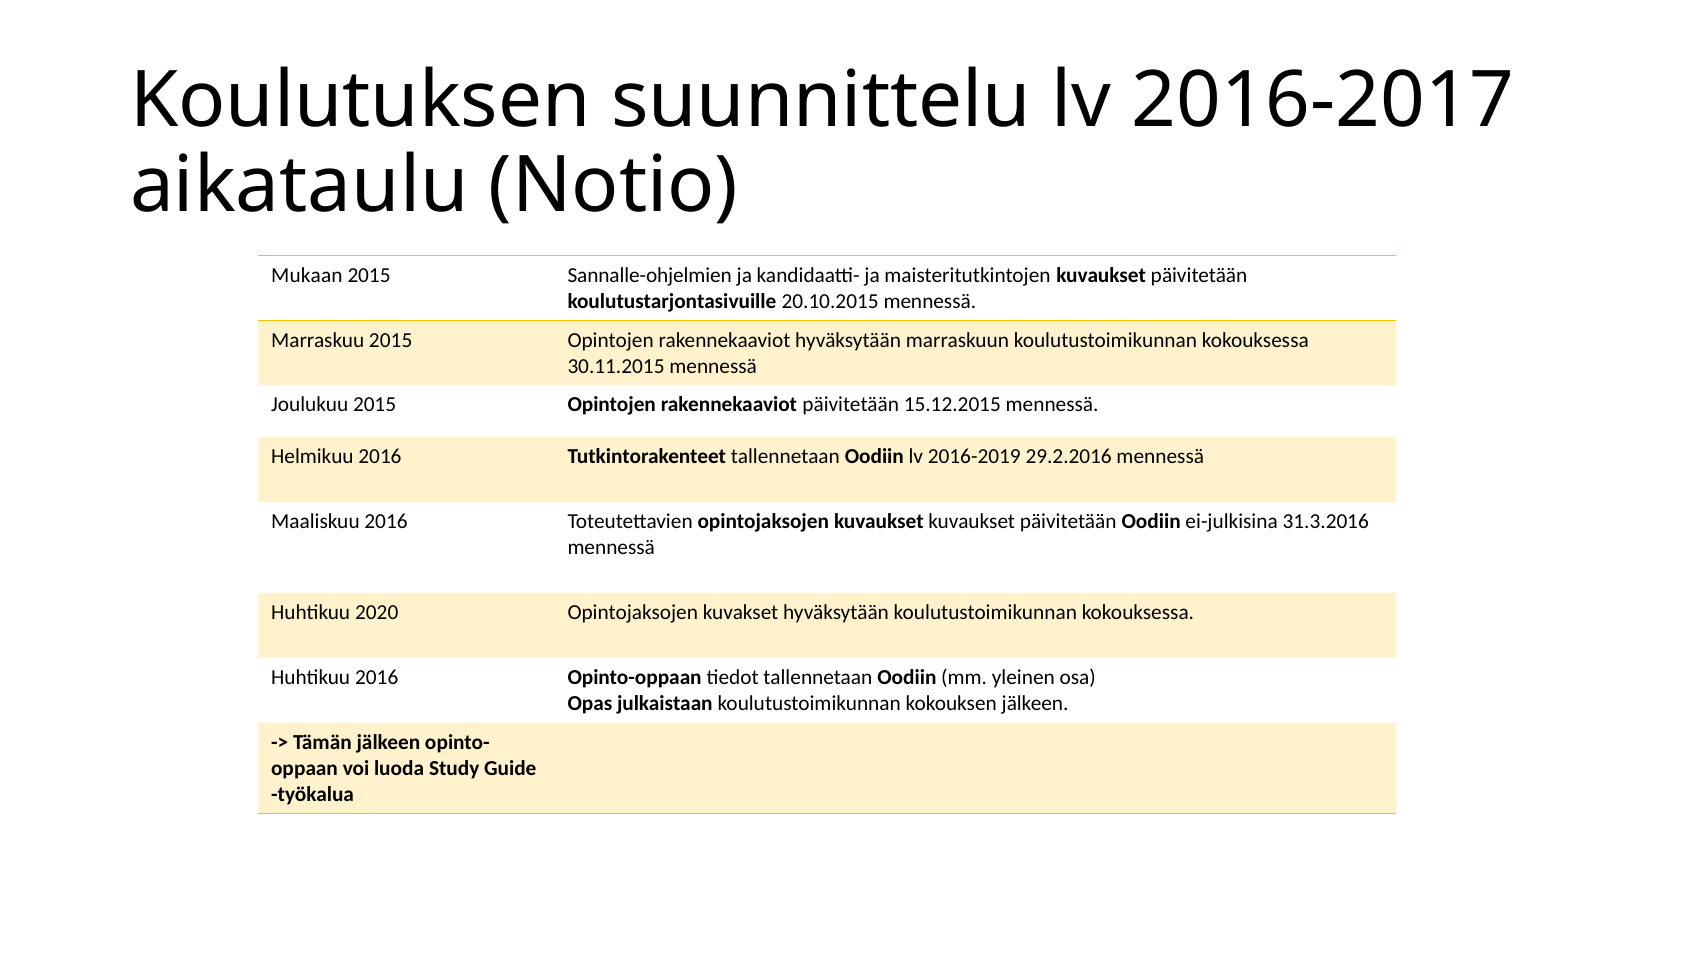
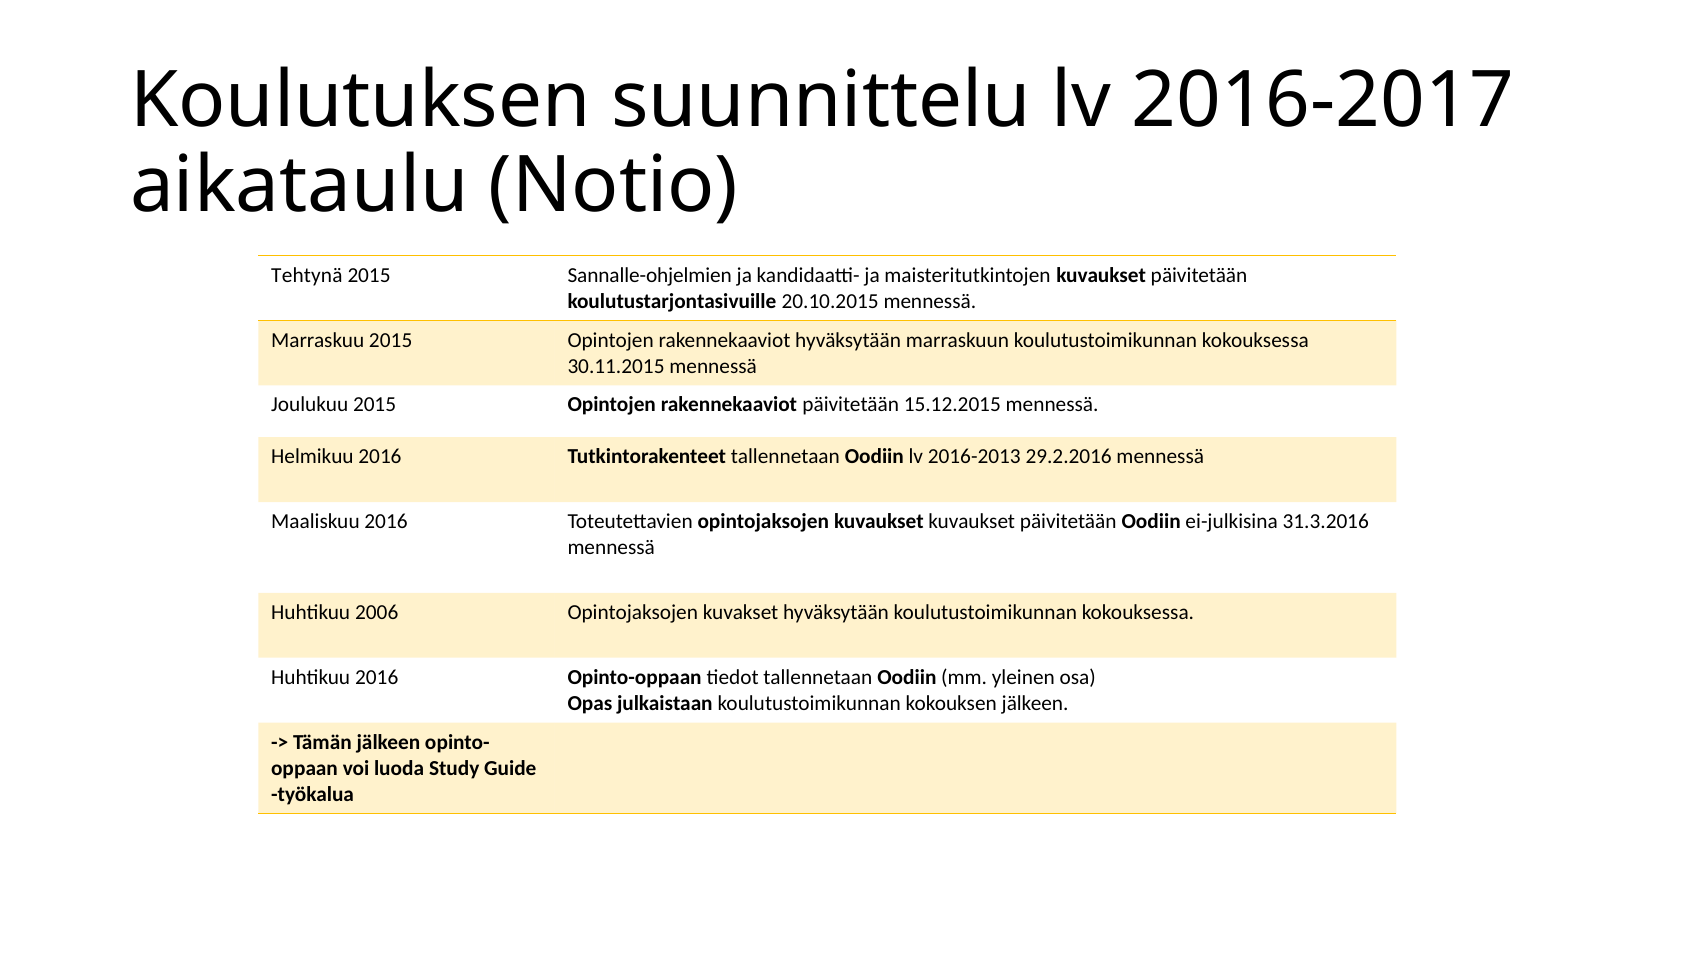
Mukaan: Mukaan -> Tehtynä (307, 275)
2016-2019: 2016-2019 -> 2016-2013 (974, 457)
2020: 2020 -> 2006 (377, 613)
